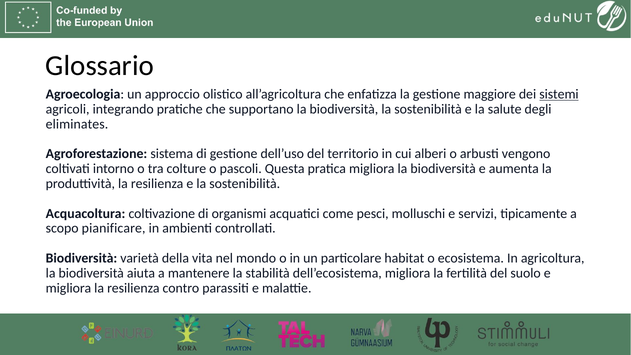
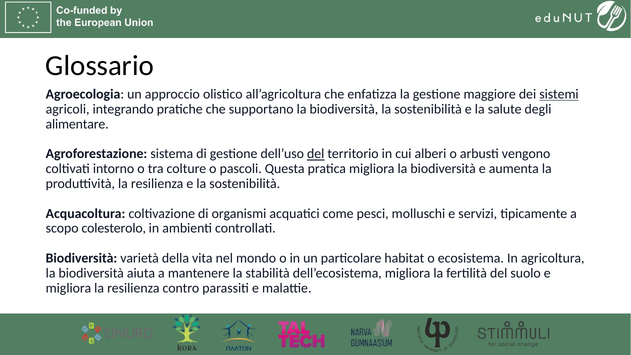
eliminates: eliminates -> alimentare (77, 124)
del underline: none -> present (316, 154)
pianificare: pianificare -> colesterolo (114, 228)
